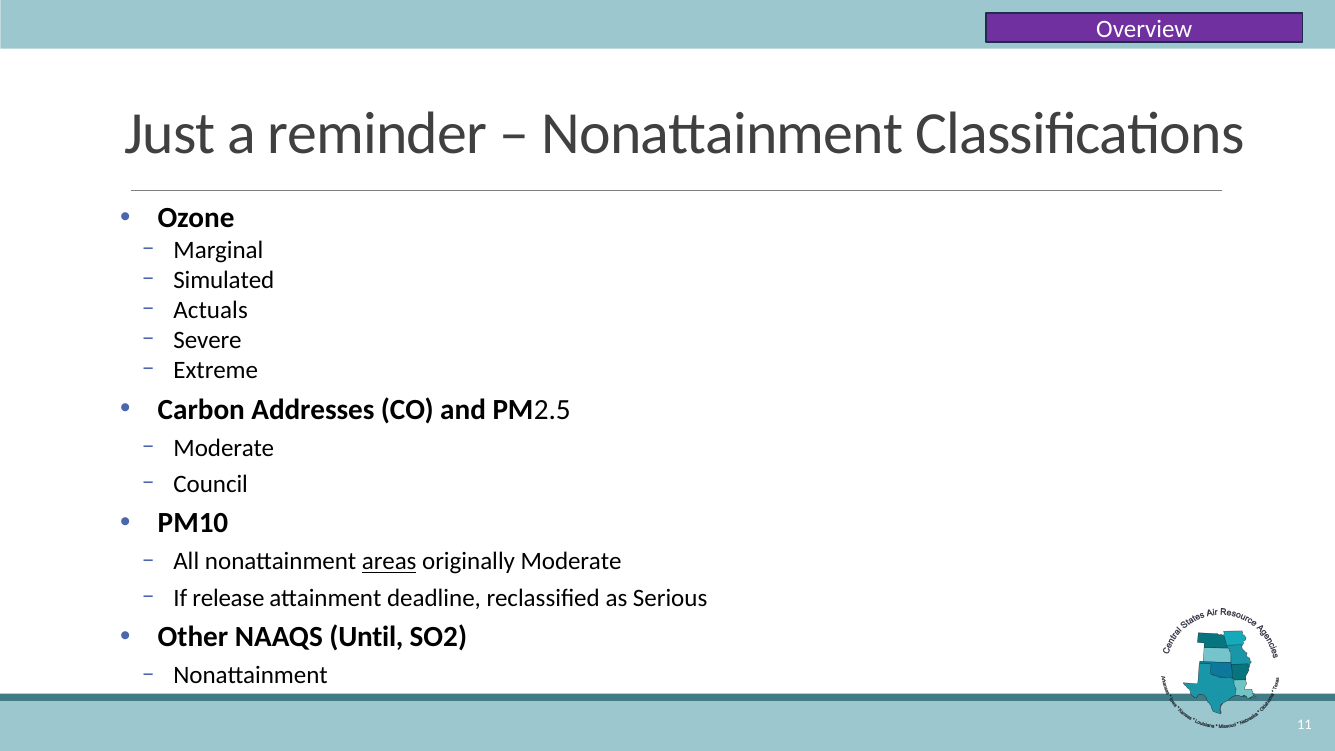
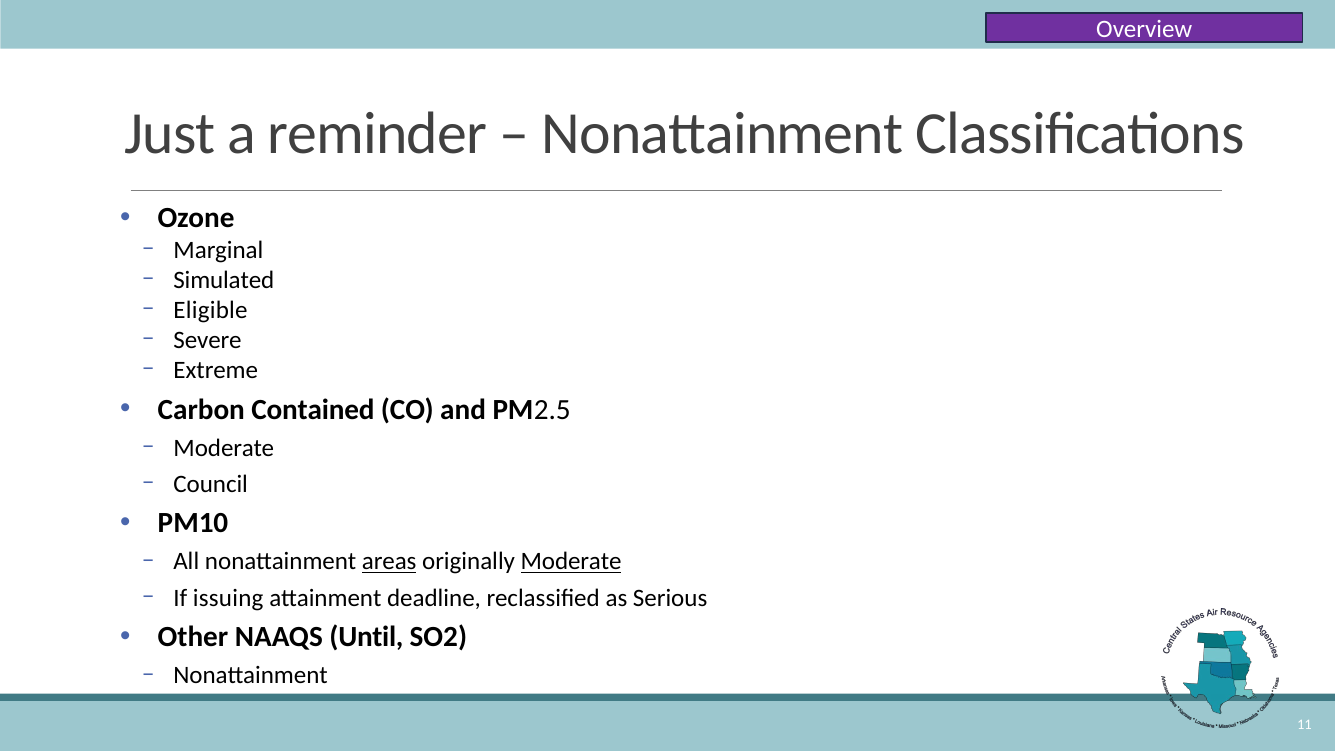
Actuals: Actuals -> Eligible (211, 310)
Addresses: Addresses -> Contained (313, 409)
Moderate underline: none -> present (571, 562)
release: release -> issuing (228, 598)
